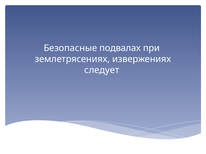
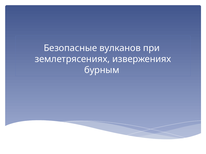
подвалах: подвалах -> вулканов (120, 48)
следует: следует -> бурным (102, 70)
